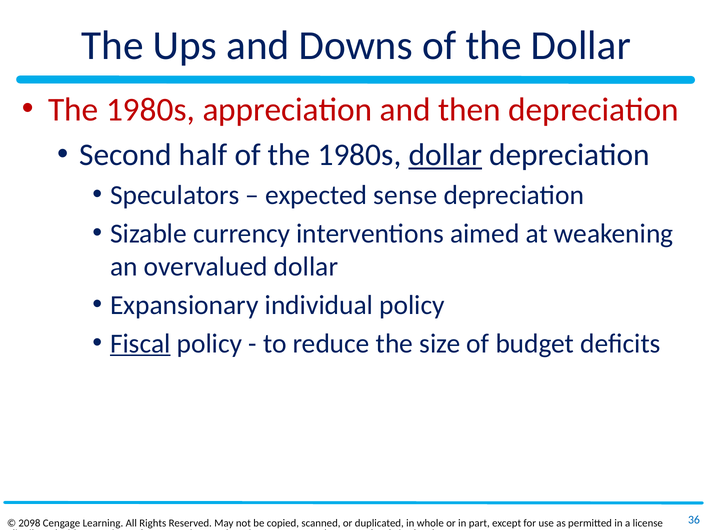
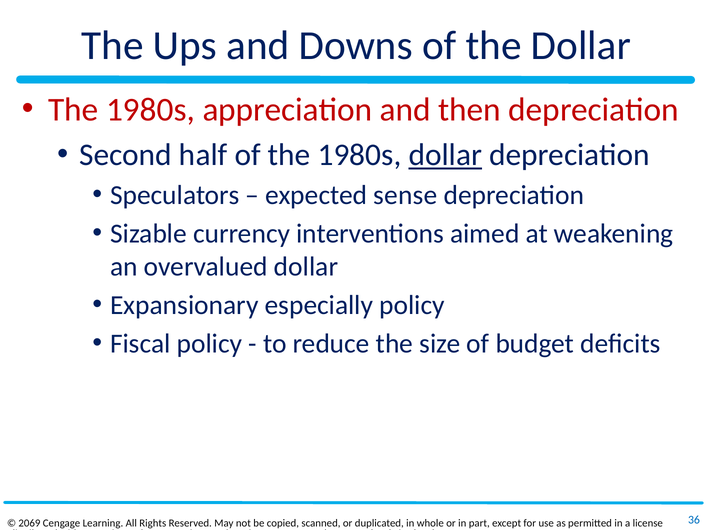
individual: individual -> especially (319, 305)
Fiscal underline: present -> none (140, 344)
2098: 2098 -> 2069 (29, 523)
